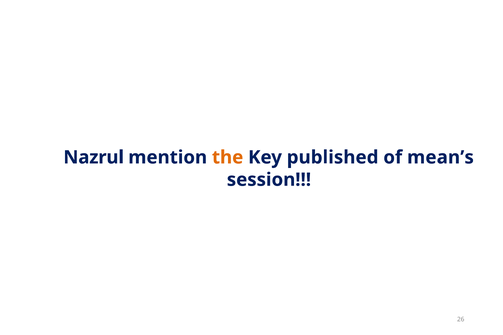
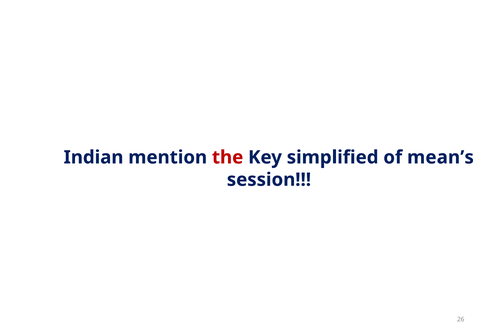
Nazrul: Nazrul -> Indian (94, 158)
the colour: orange -> red (228, 158)
published: published -> simplified (333, 158)
